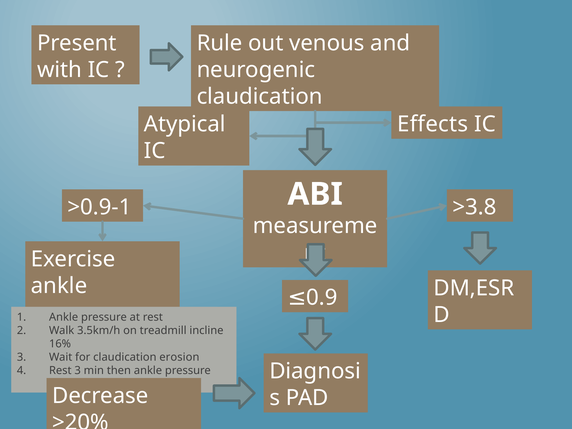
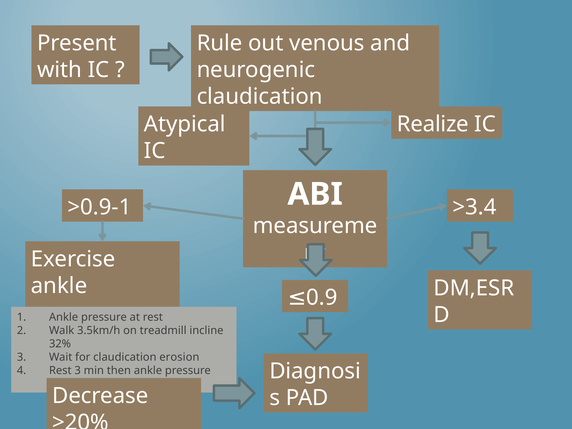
Effects: Effects -> Realize (433, 124)
>3.8: >3.8 -> >3.4 (475, 207)
16%: 16% -> 32% (60, 344)
